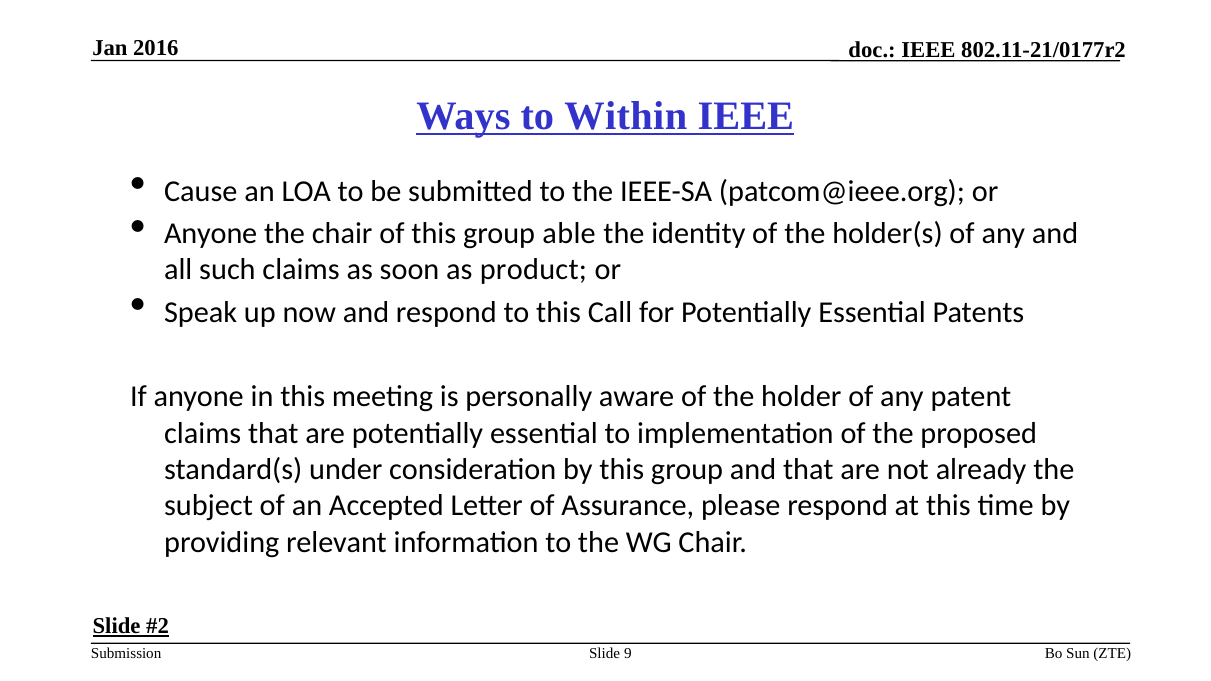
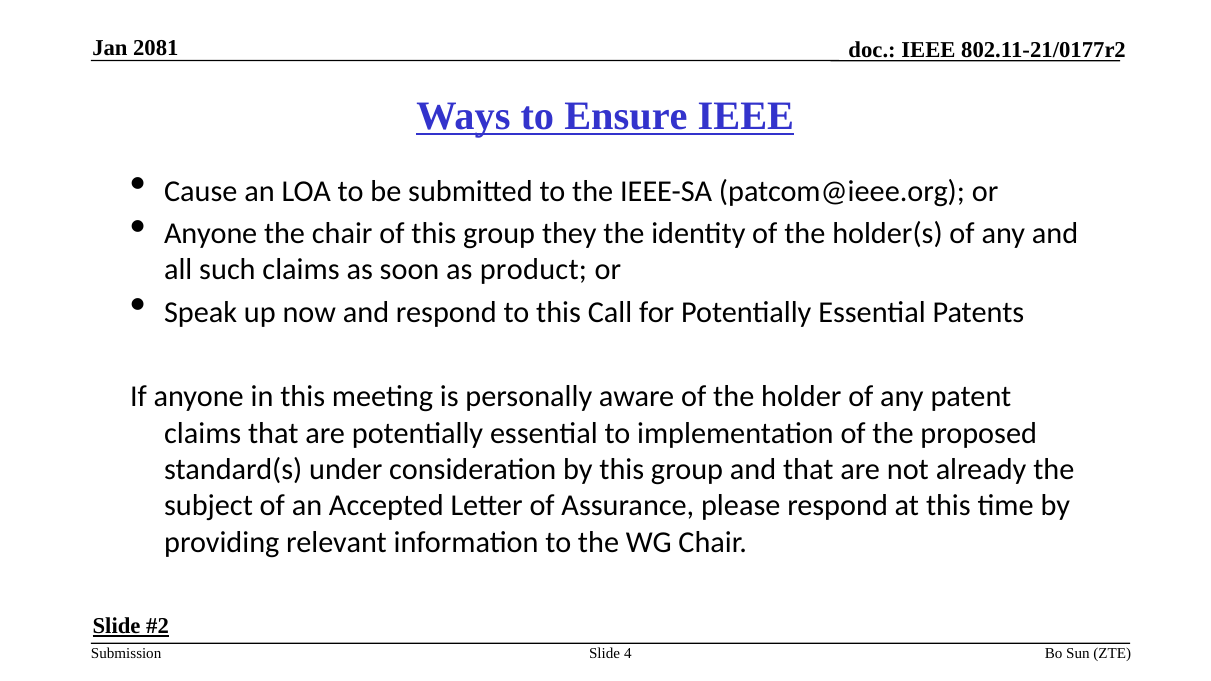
2016: 2016 -> 2081 (156, 48)
Within: Within -> Ensure (626, 116)
able: able -> they (569, 234)
9: 9 -> 4 (628, 653)
